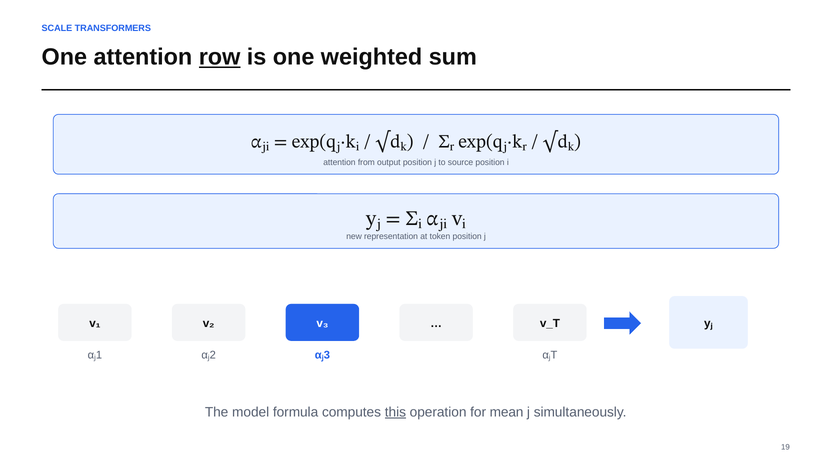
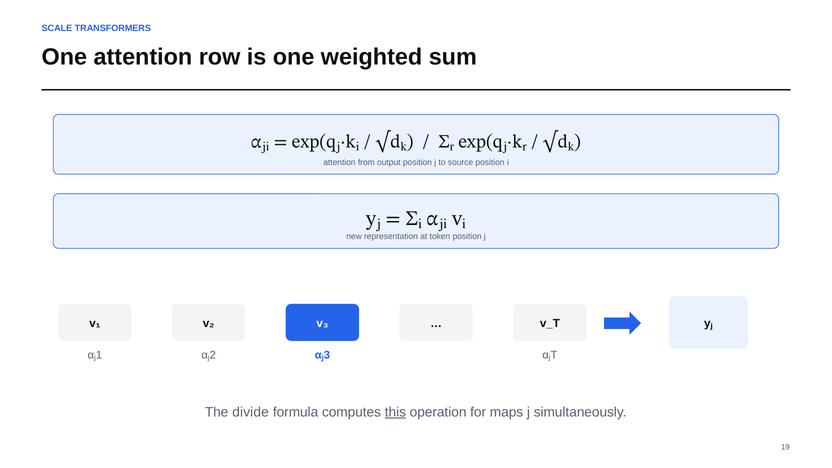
row underline: present -> none (220, 57)
model: model -> divide (251, 412)
mean: mean -> maps (507, 412)
